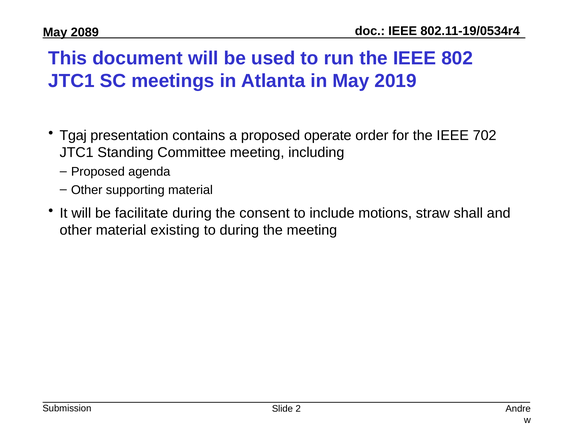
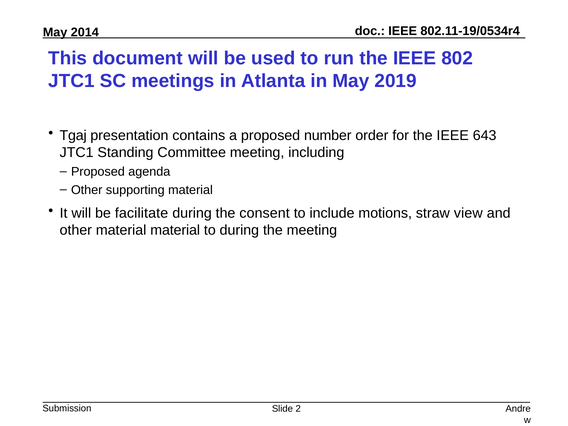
2089: 2089 -> 2014 (85, 32)
operate: operate -> number (328, 135)
702: 702 -> 643 (485, 135)
shall: shall -> view (468, 213)
material existing: existing -> material (175, 230)
